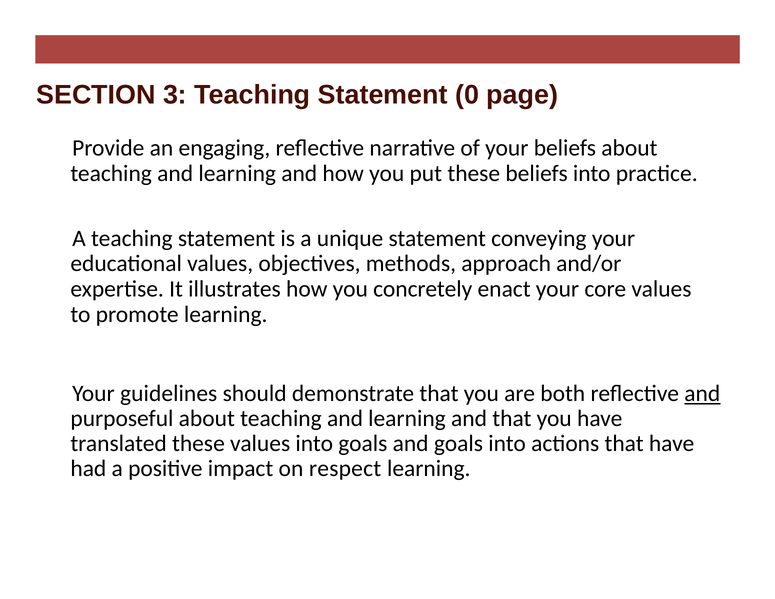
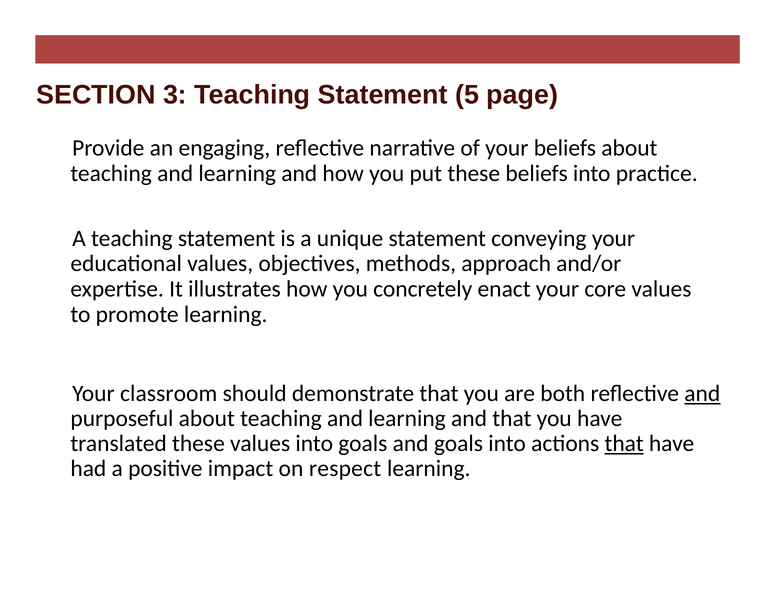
0: 0 -> 5 (467, 95)
guidelines: guidelines -> classroom (169, 393)
that underline: none -> present (624, 444)
